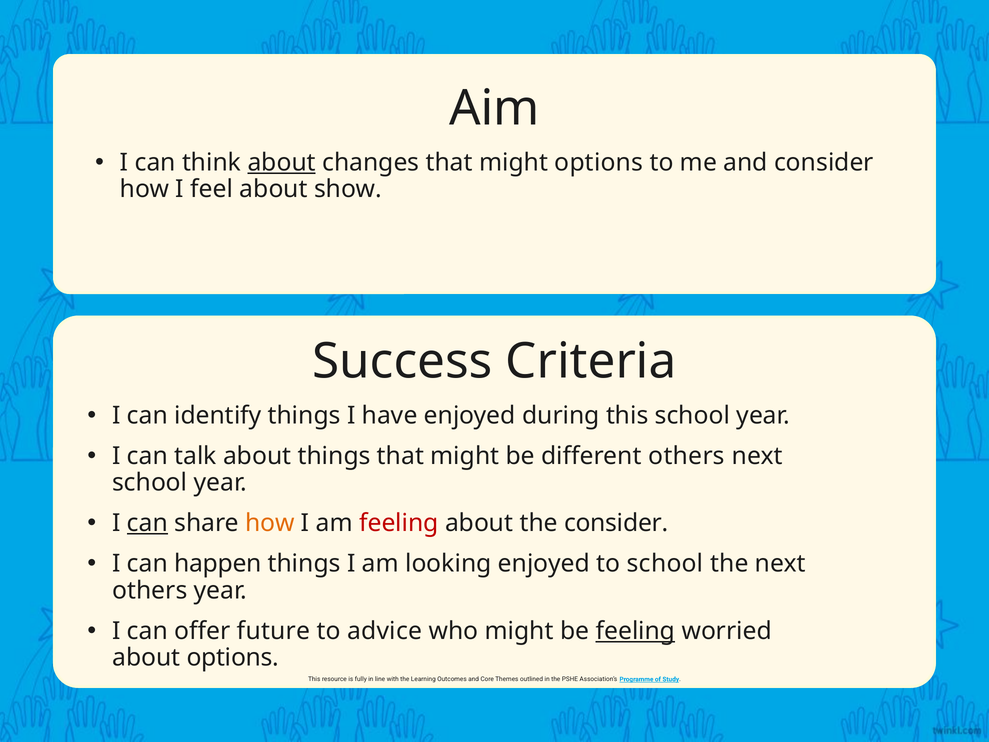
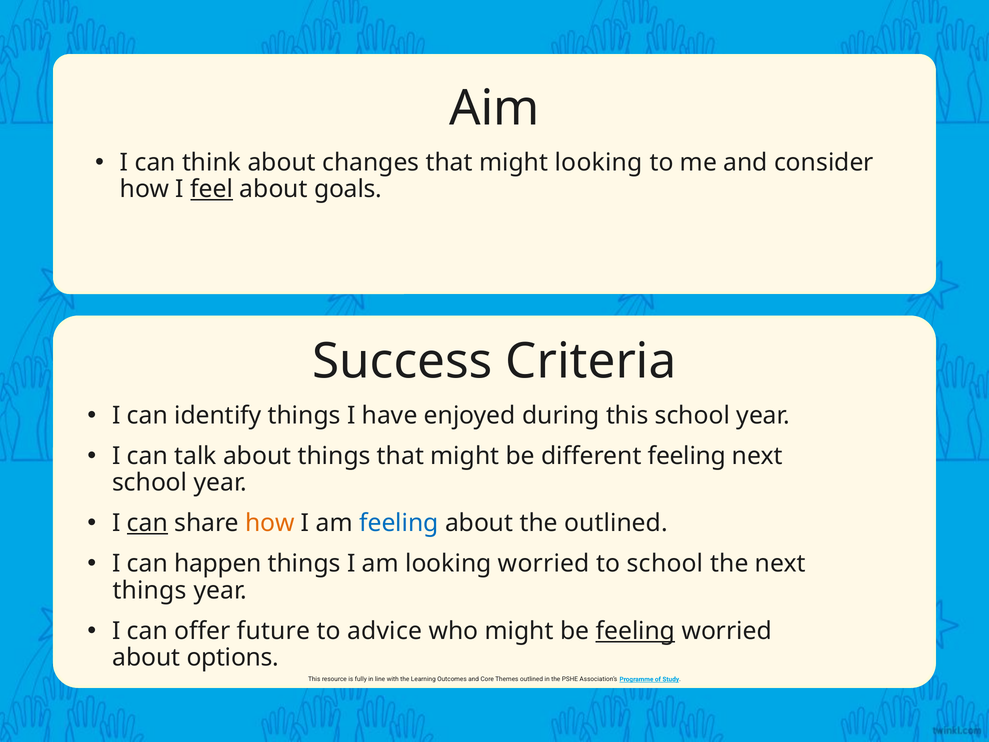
about underline: present -> none (282, 162)
might options: options -> looking (599, 162)
feel underline: none -> present (212, 189)
show: show -> goals (348, 189)
different others: others -> feeling (687, 456)
feeling colour: red -> blue (399, 523)
the consider: consider -> outlined (616, 523)
looking enjoyed: enjoyed -> worried (544, 564)
others: others -> things (150, 590)
